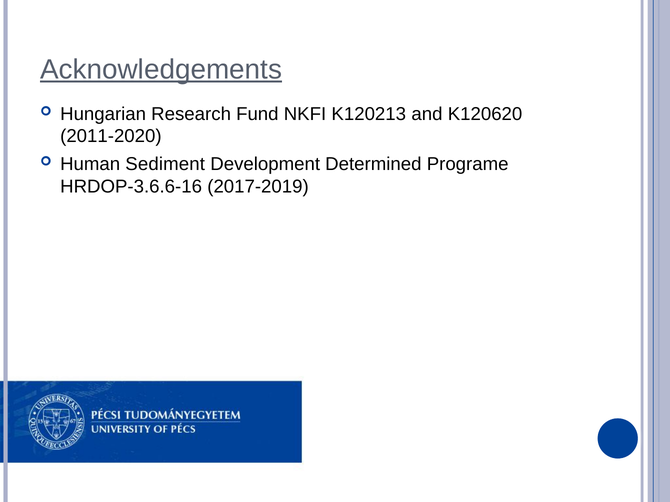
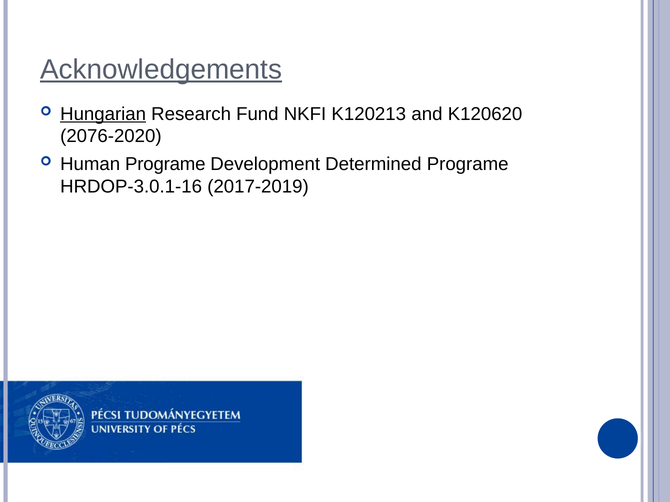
Hungarian underline: none -> present (103, 114)
2011-2020: 2011-2020 -> 2076-2020 (111, 136)
Human Sediment: Sediment -> Programe (165, 164)
HRDOP-3.6.6-16: HRDOP-3.6.6-16 -> HRDOP-3.0.1-16 (131, 187)
